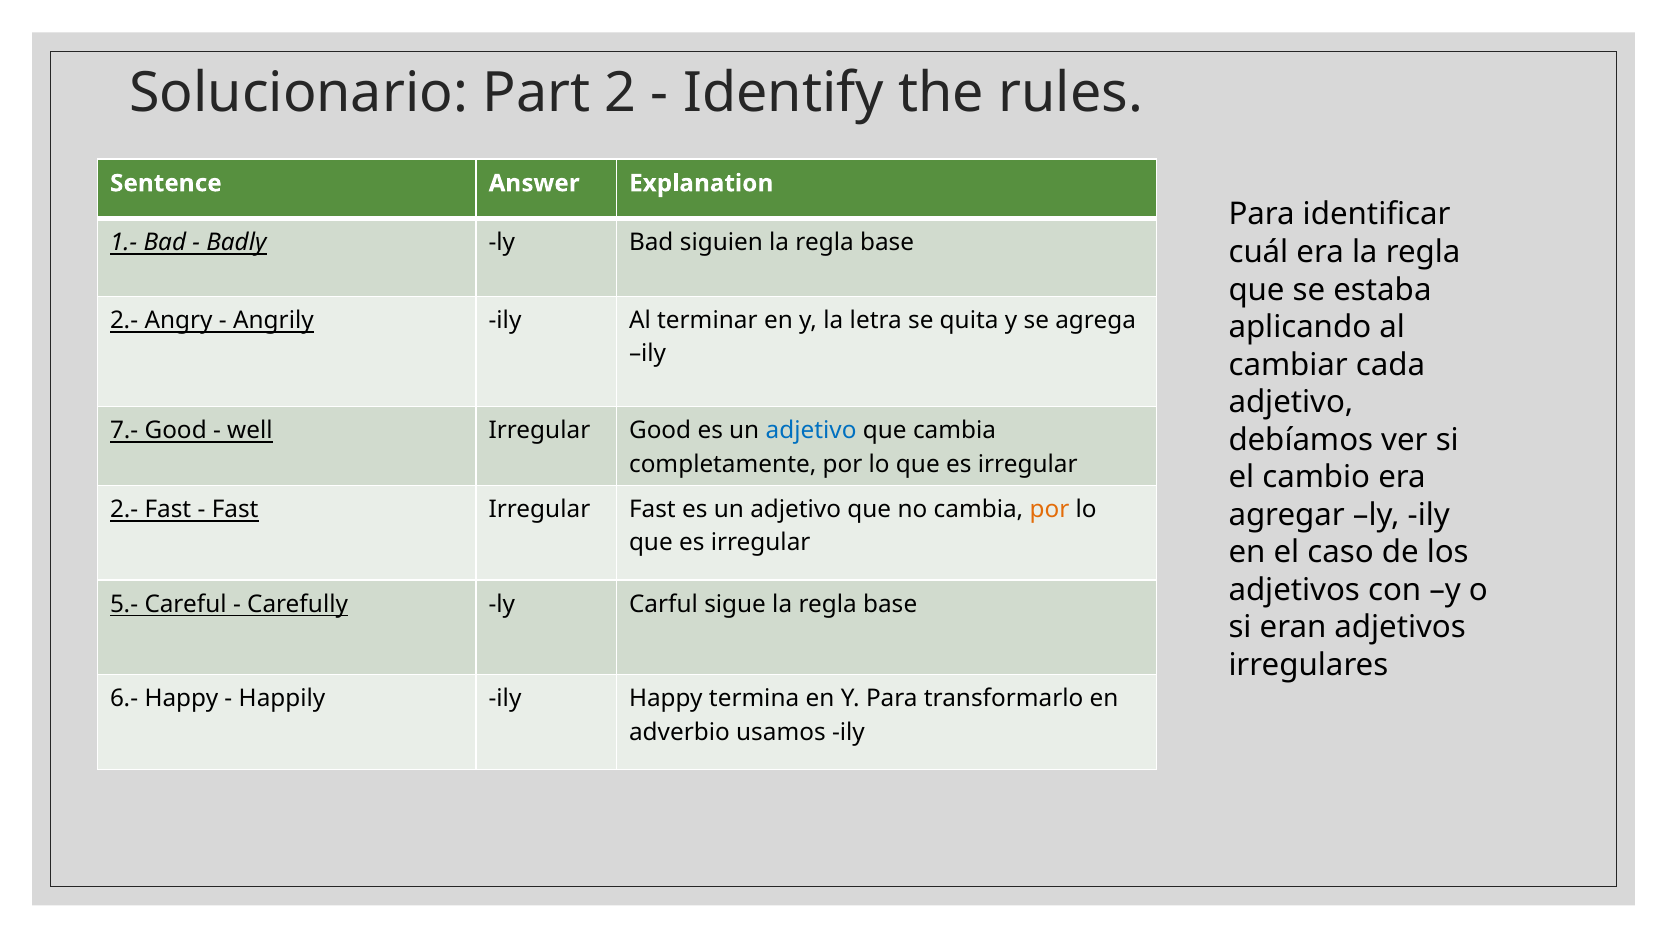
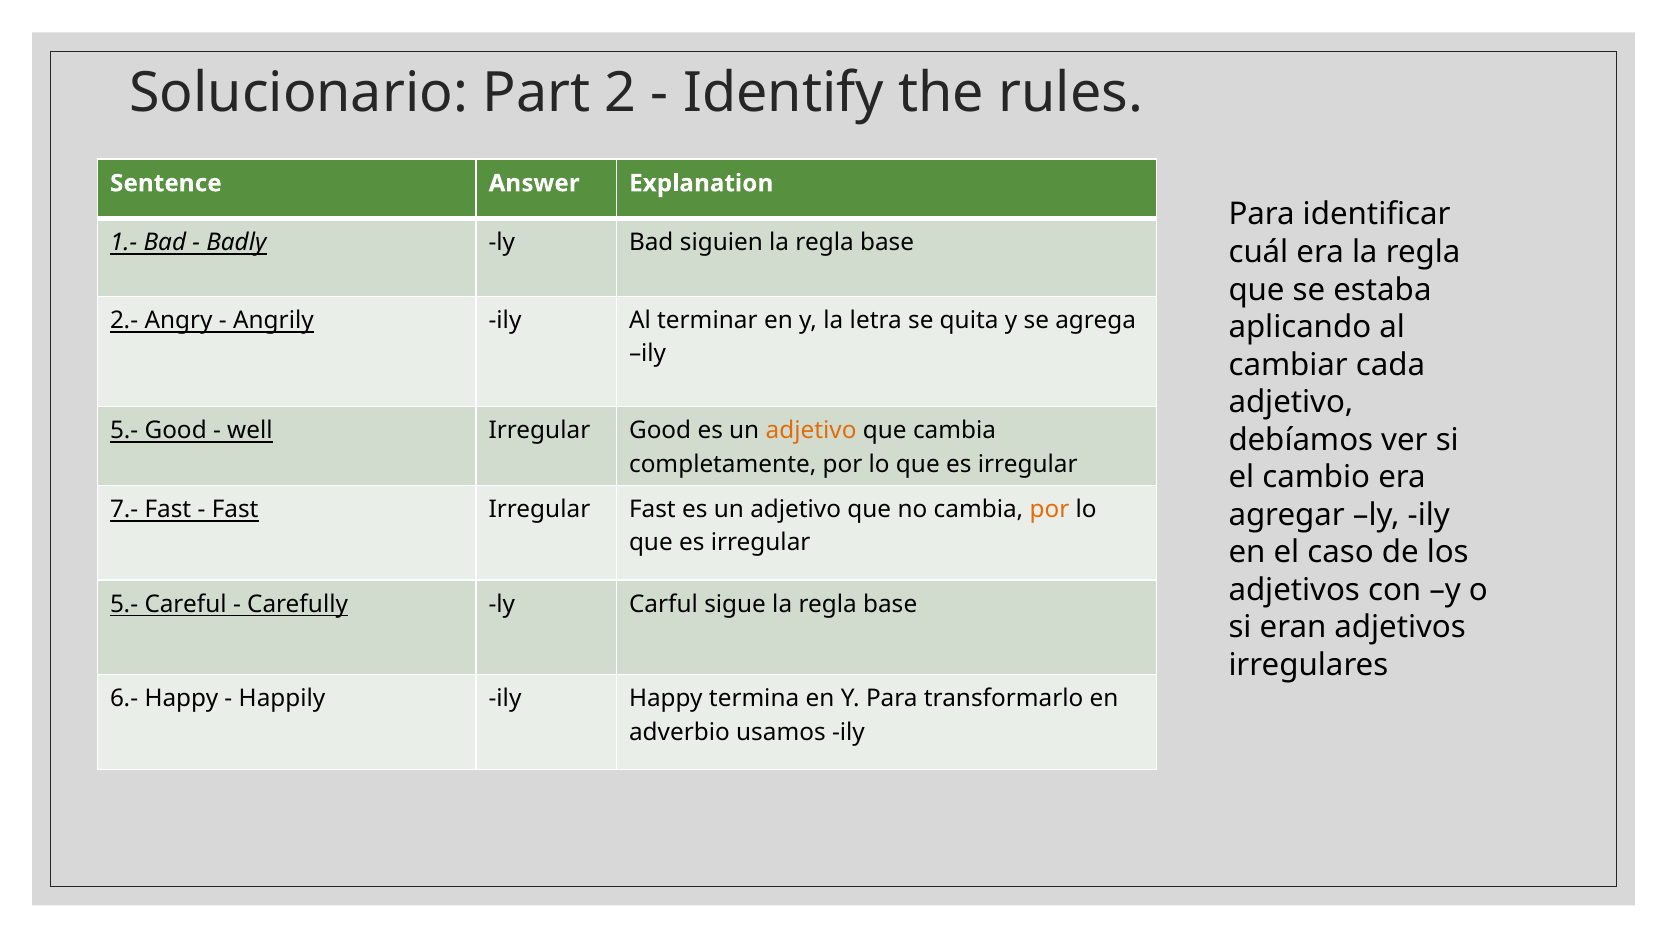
7.-: 7.- -> 5.- (124, 431)
adjetivo colour: blue -> orange (811, 431)
2.-: 2.- -> 7.- (124, 509)
